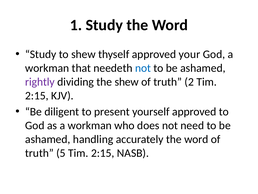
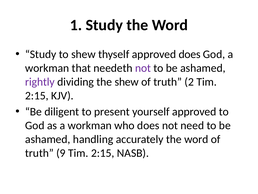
approved your: your -> does (190, 54)
not colour: blue -> purple (143, 68)
5: 5 -> 9 (61, 153)
